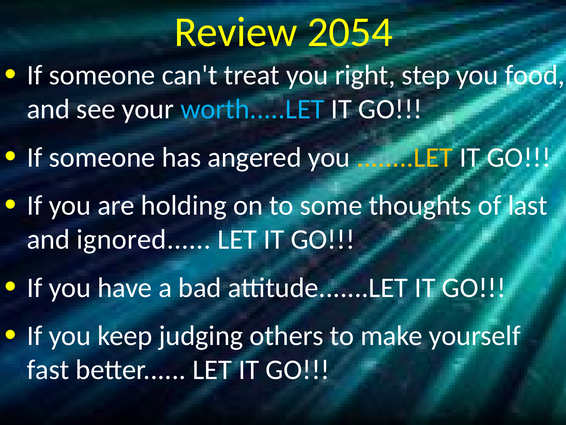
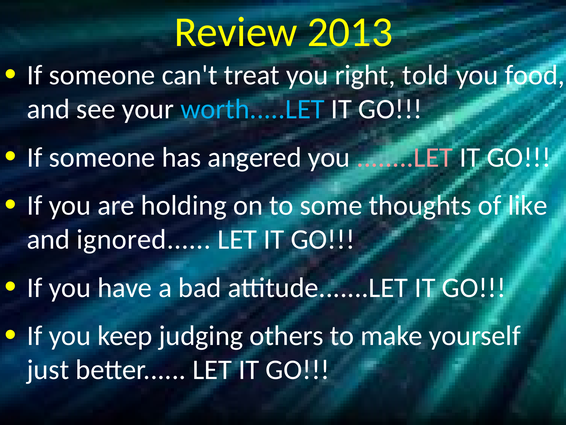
2054: 2054 -> 2013 (350, 32)
step: step -> told (426, 75)
........LET colour: yellow -> pink (405, 157)
last: last -> like (528, 205)
fast: fast -> just (48, 370)
